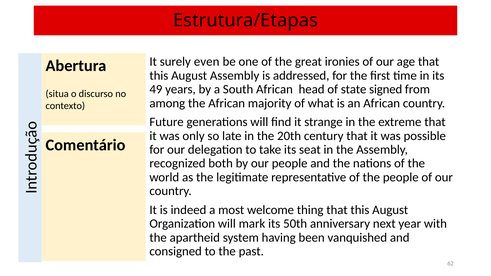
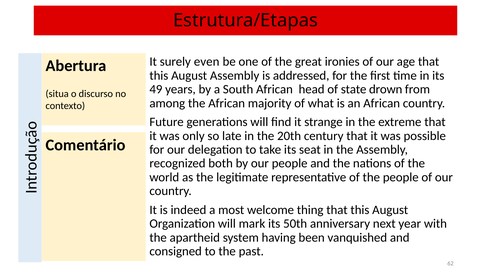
signed: signed -> drown (386, 89)
